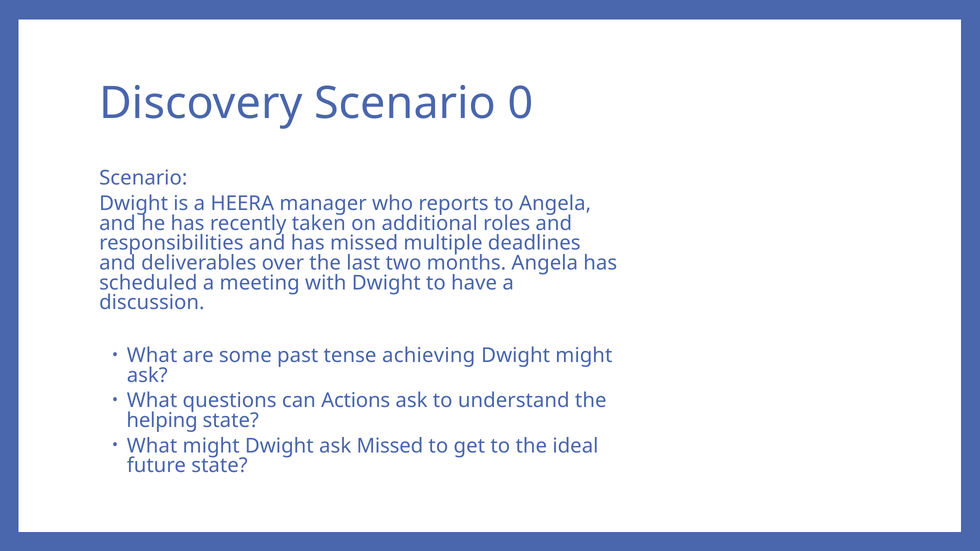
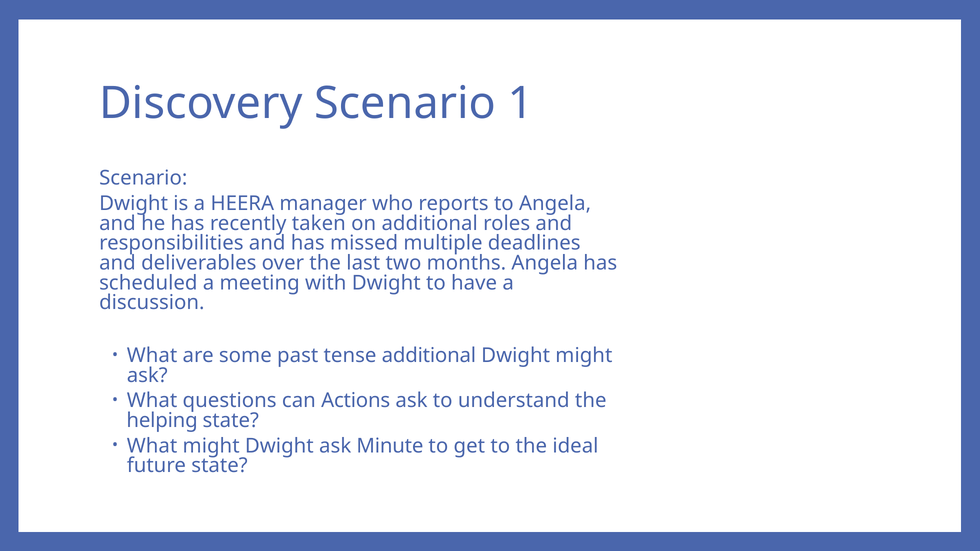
0: 0 -> 1 (520, 103)
tense achieving: achieving -> additional (429, 356)
ask Missed: Missed -> Minute (390, 446)
